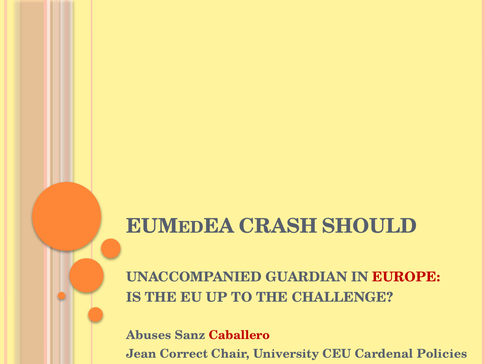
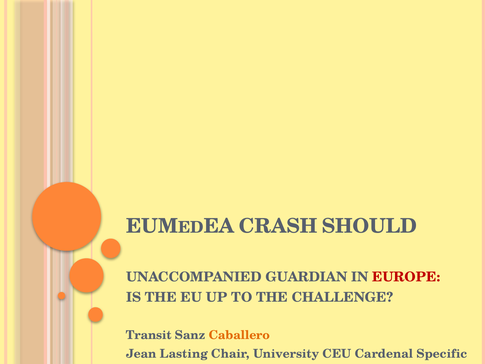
Abuses: Abuses -> Transit (149, 335)
Caballero colour: red -> orange (239, 335)
Correct: Correct -> Lasting (184, 354)
Policies: Policies -> Specific (442, 354)
